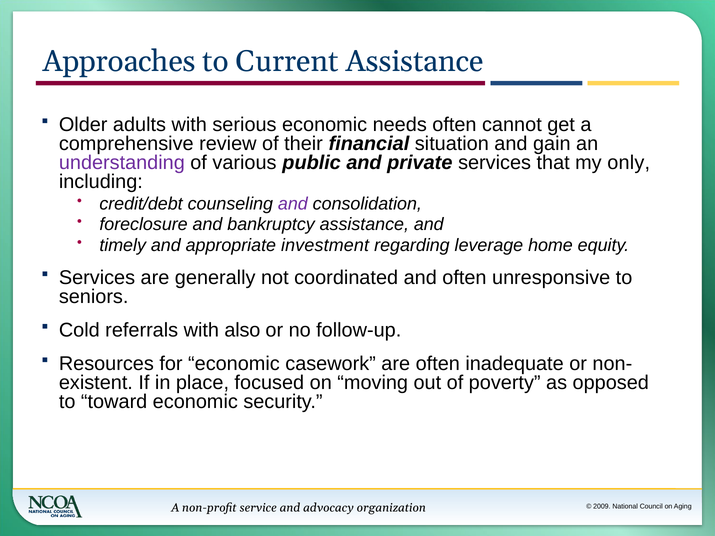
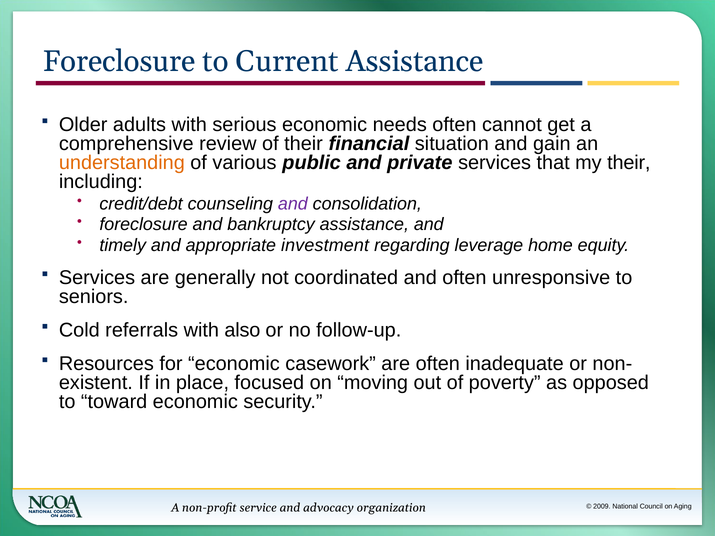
Approaches: Approaches -> Foreclosure (119, 62)
understanding colour: purple -> orange (122, 163)
my only: only -> their (629, 163)
